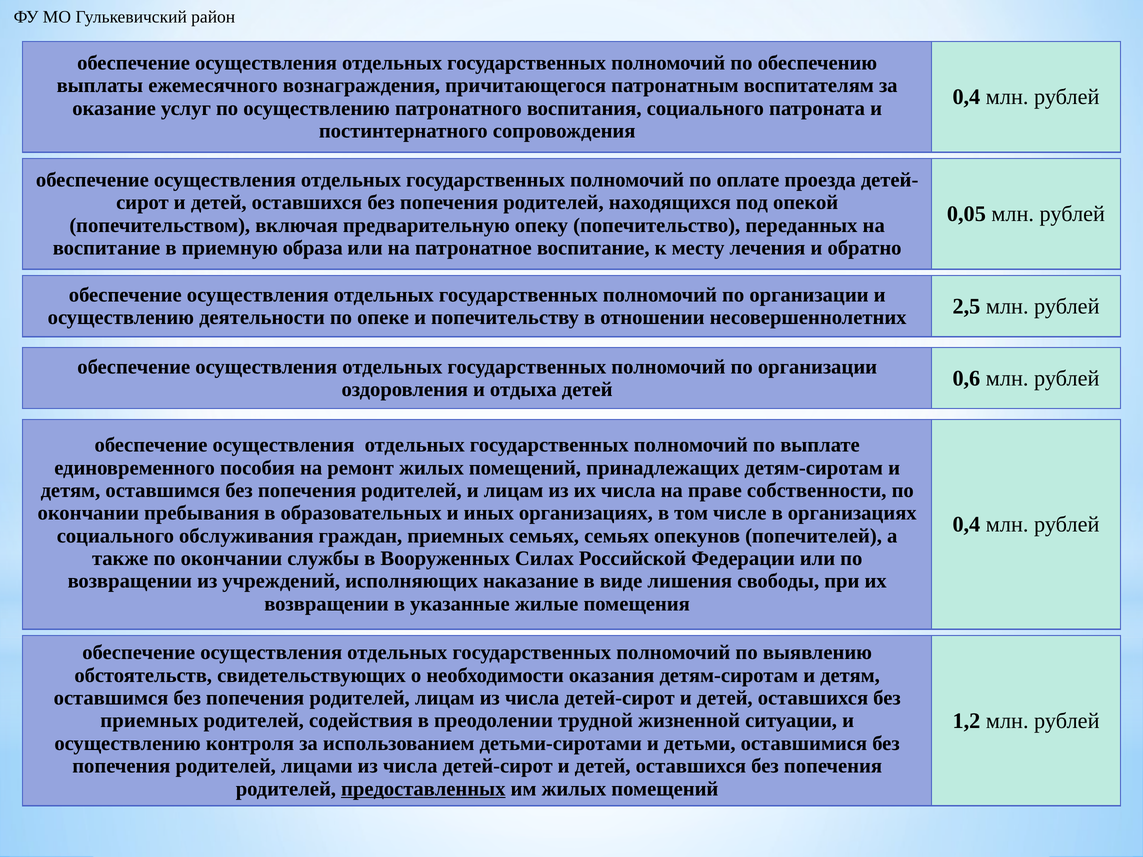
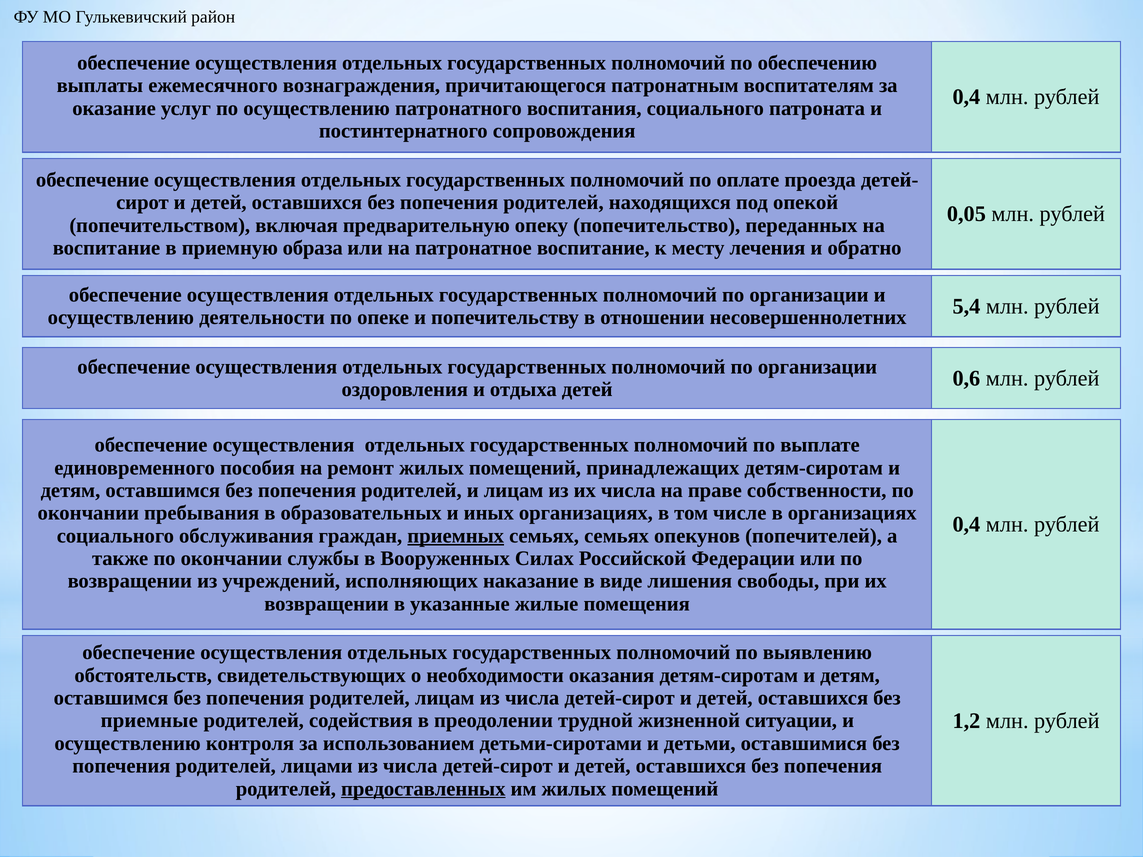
2,5: 2,5 -> 5,4 (966, 306)
приемных underline: none -> present (456, 536)
приемных: приемных -> приемные (149, 721)
